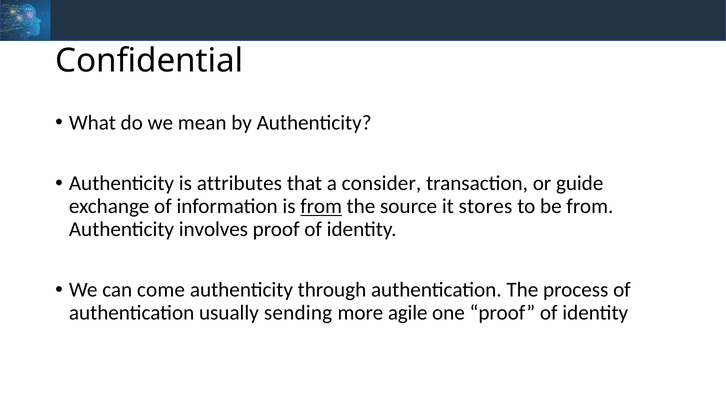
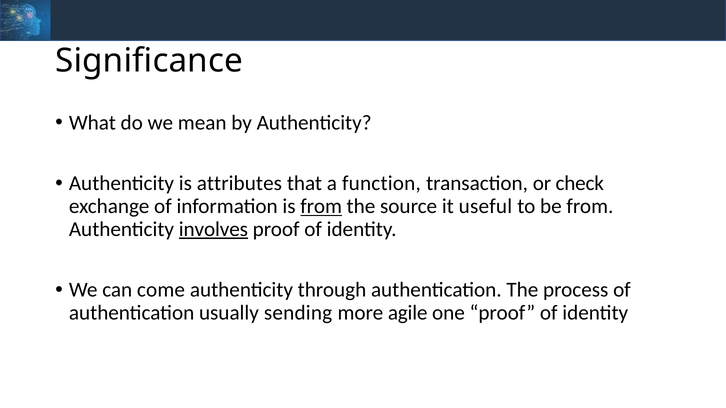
Confidential: Confidential -> Significance (149, 61)
consider: consider -> function (381, 184)
guide: guide -> check (580, 184)
stores: stores -> useful (485, 206)
involves underline: none -> present (213, 229)
